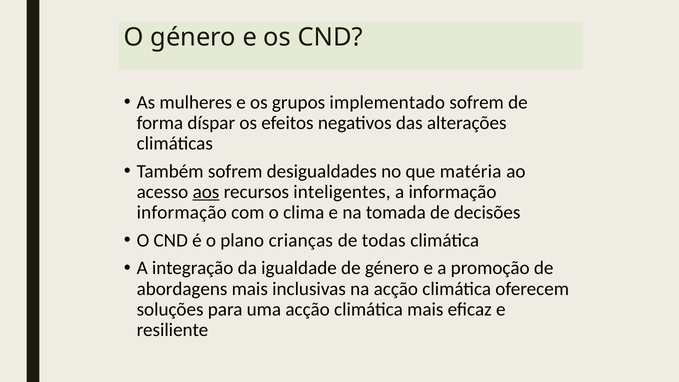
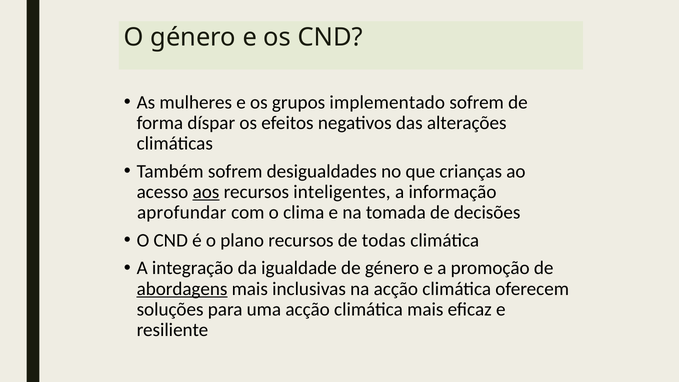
matéria: matéria -> crianças (471, 171)
informação: informação -> aprofundar (182, 213)
plano crianças: crianças -> recursos (301, 240)
abordagens underline: none -> present (182, 289)
